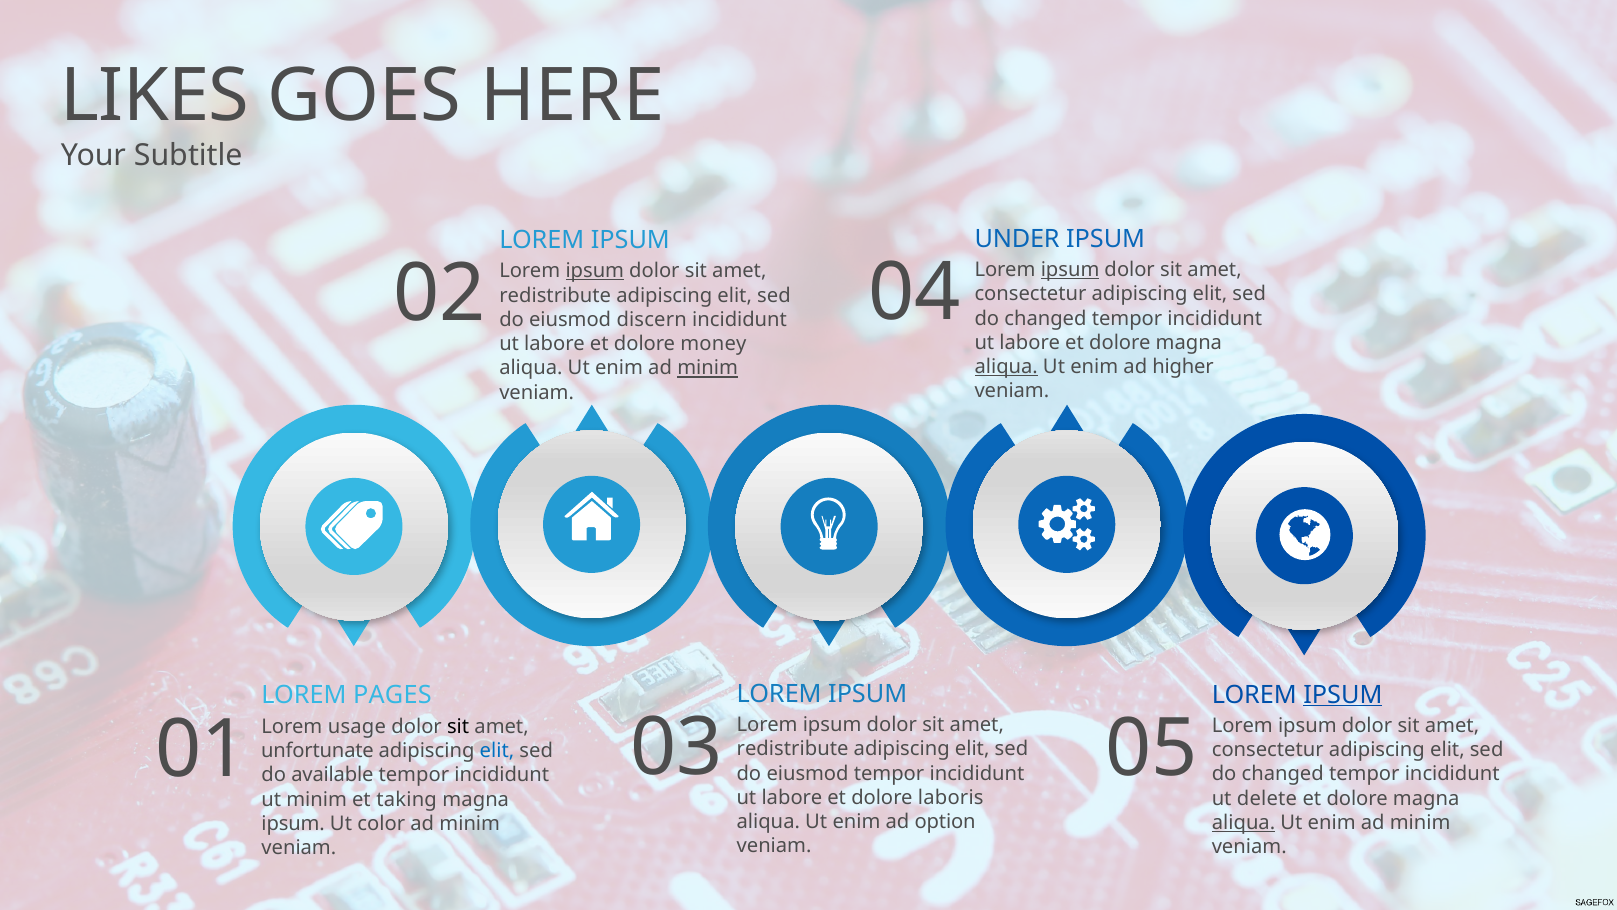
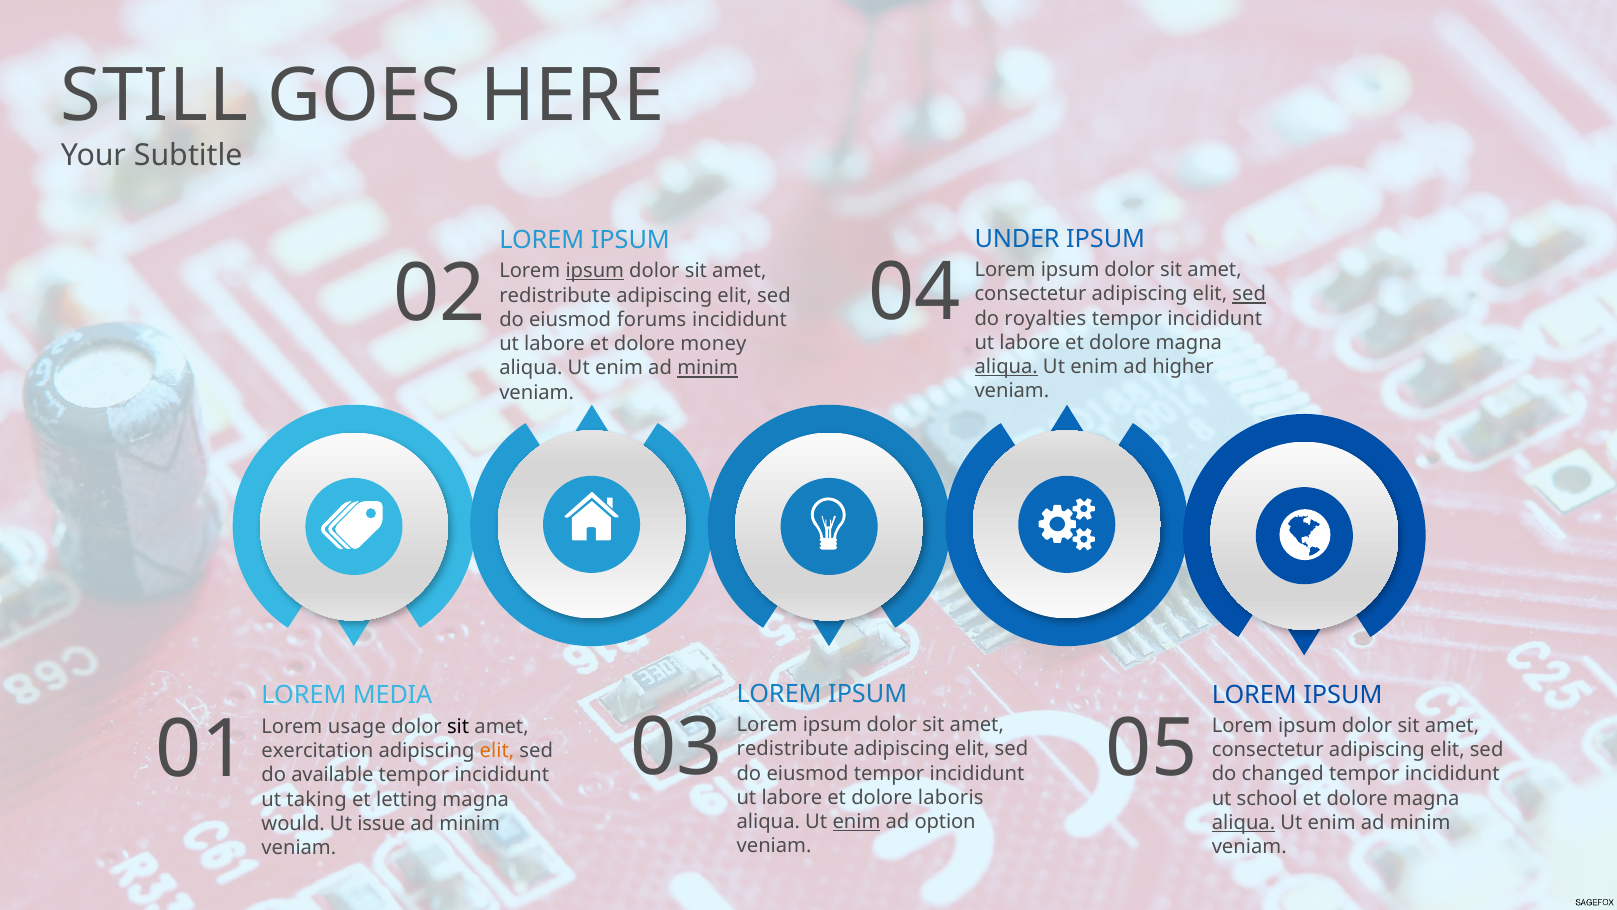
LIKES: LIKES -> STILL (154, 96)
ipsum underline: present -> none (1070, 270)
sed underline: none -> present (1249, 294)
changed: changed -> royalties (1045, 318)
discern: discern -> forums (652, 320)
IPSUM underline: present -> none (1343, 694)
PAGES: PAGES -> MEDIA (393, 695)
unfortunate: unfortunate -> exercitation (317, 751)
elit colour: blue -> orange (497, 751)
delete: delete -> school (1267, 798)
ut minim: minim -> taking (317, 799)
taking: taking -> letting (407, 799)
enim underline: none -> present (856, 822)
ipsum: ipsum -> would (293, 823)
color: color -> issue (381, 823)
